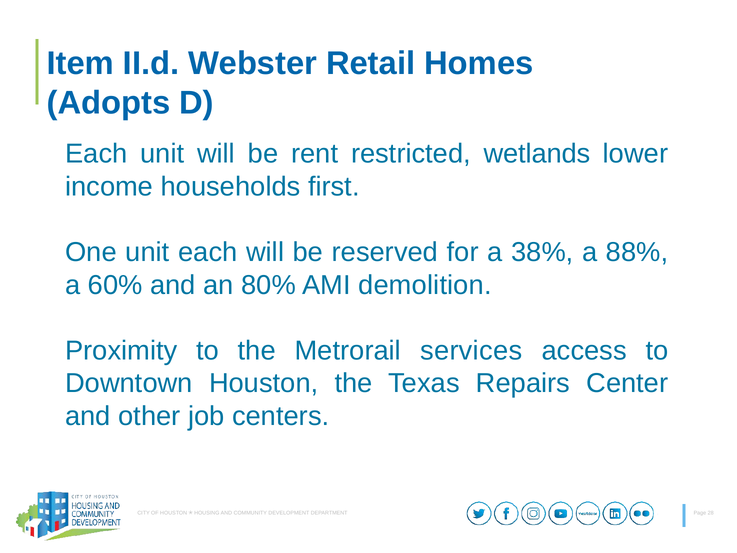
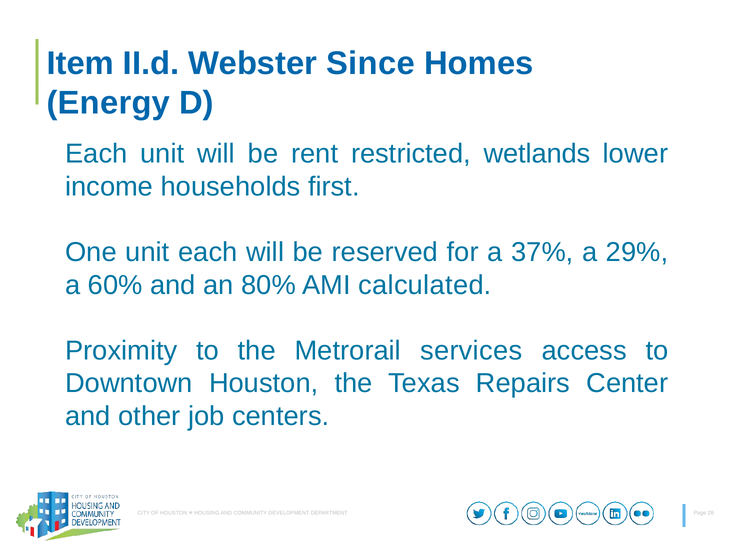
Retail: Retail -> Since (371, 64)
Adopts: Adopts -> Energy (108, 103)
38%: 38% -> 37% (542, 252)
88%: 88% -> 29% (637, 252)
demolition: demolition -> calculated (425, 285)
